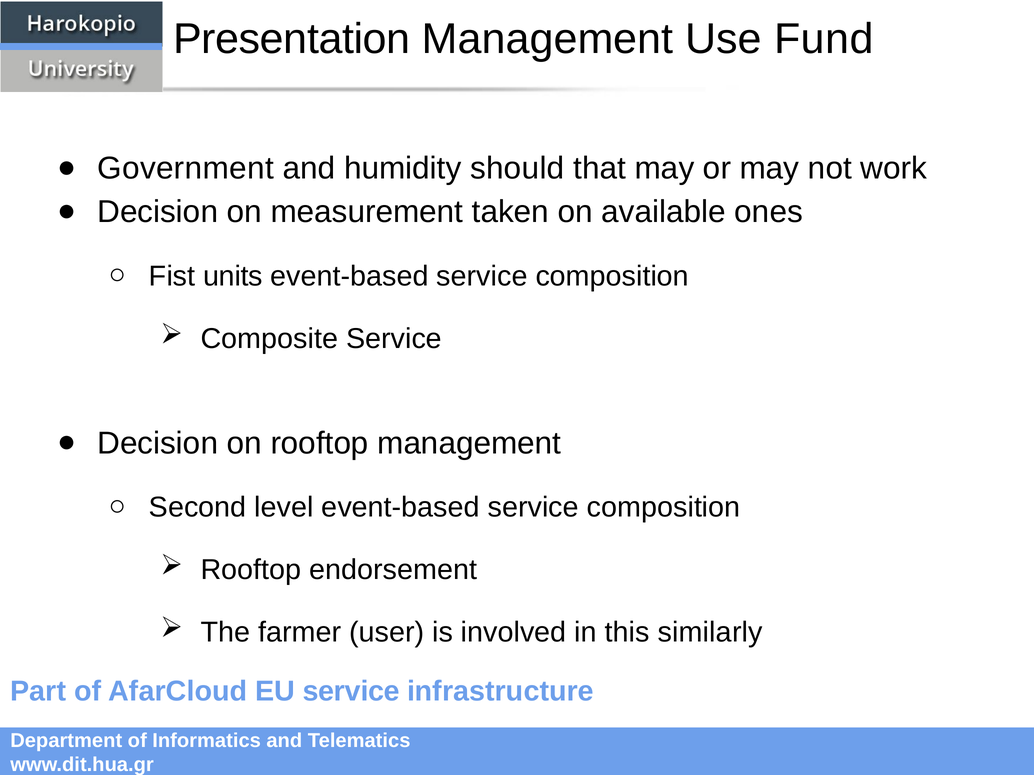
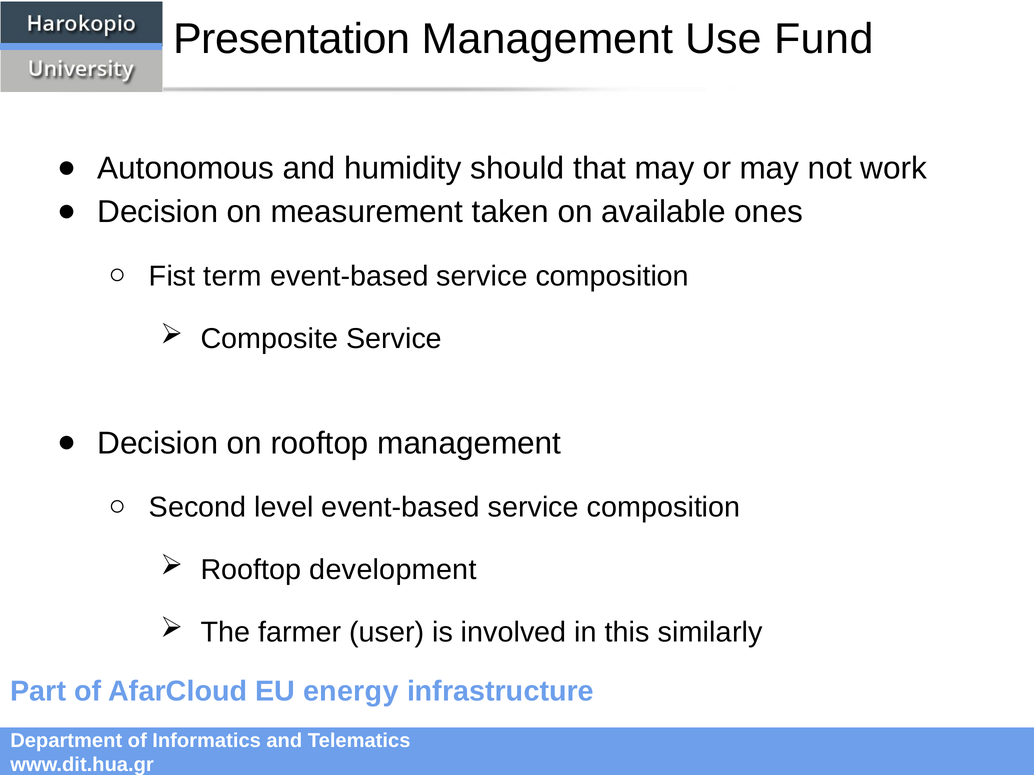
Government: Government -> Autonomous (186, 169)
units: units -> term (233, 276)
endorsement: endorsement -> development (393, 570)
EU service: service -> energy (351, 692)
